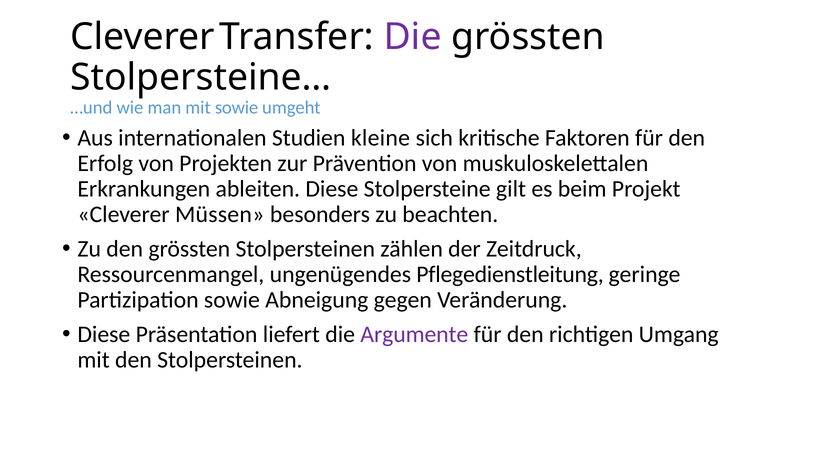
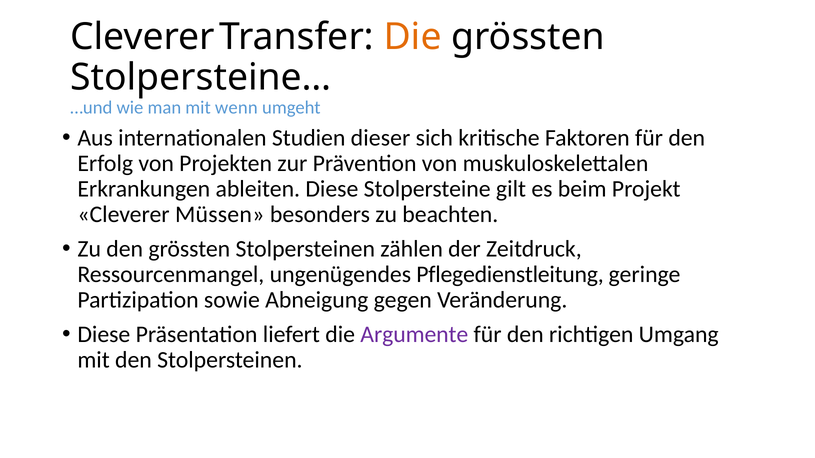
Die colour: purple -> orange (413, 37)
mit sowie: sowie -> wenn (236, 108)
kleine: kleine -> dieser (381, 138)
